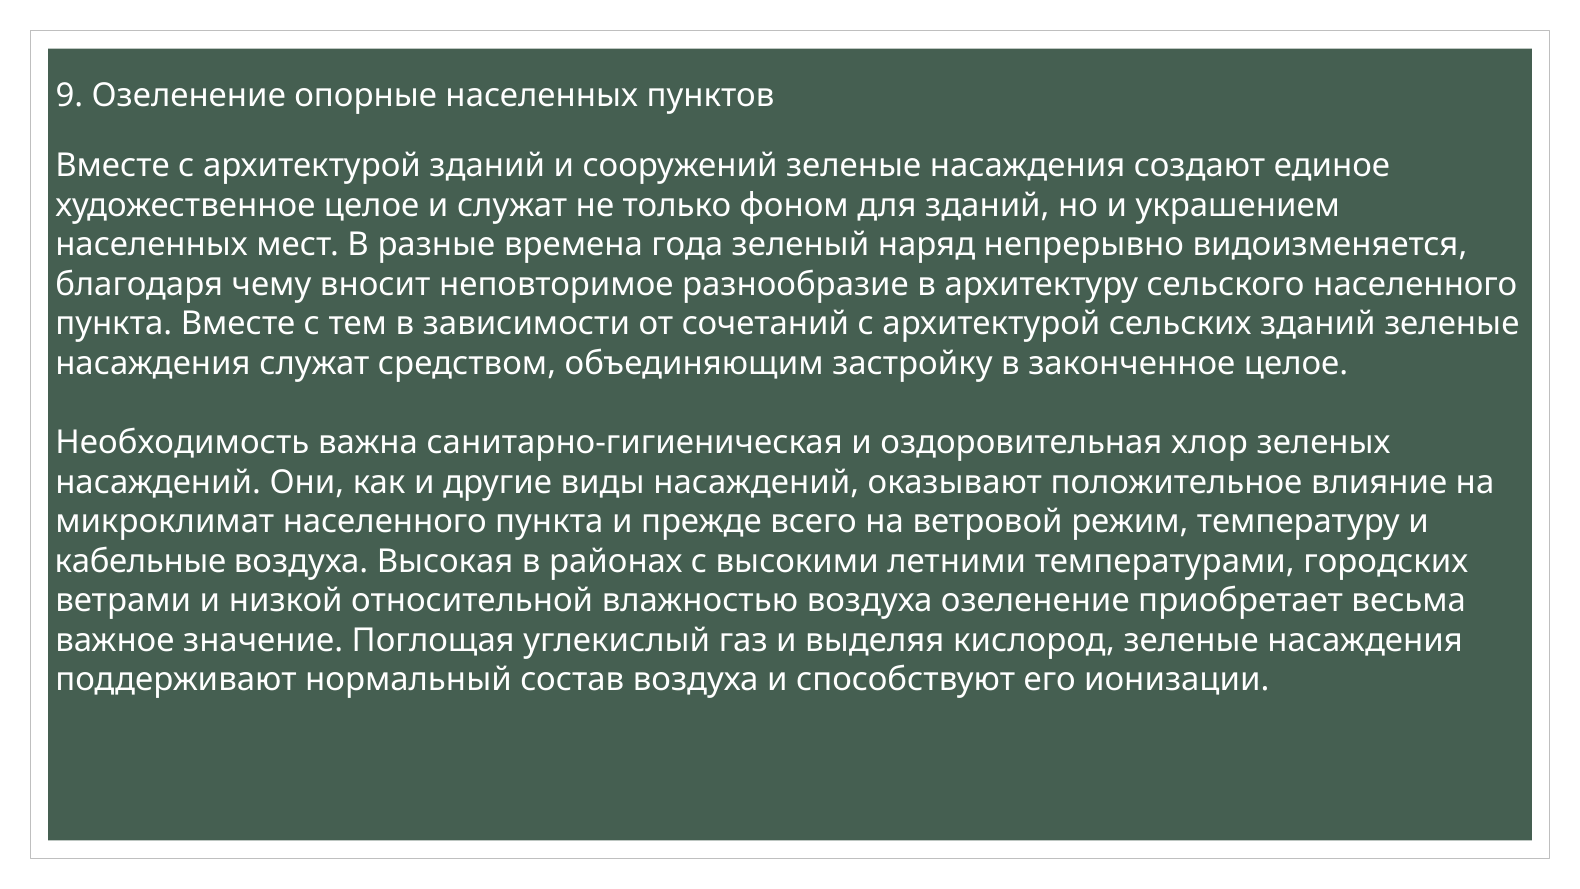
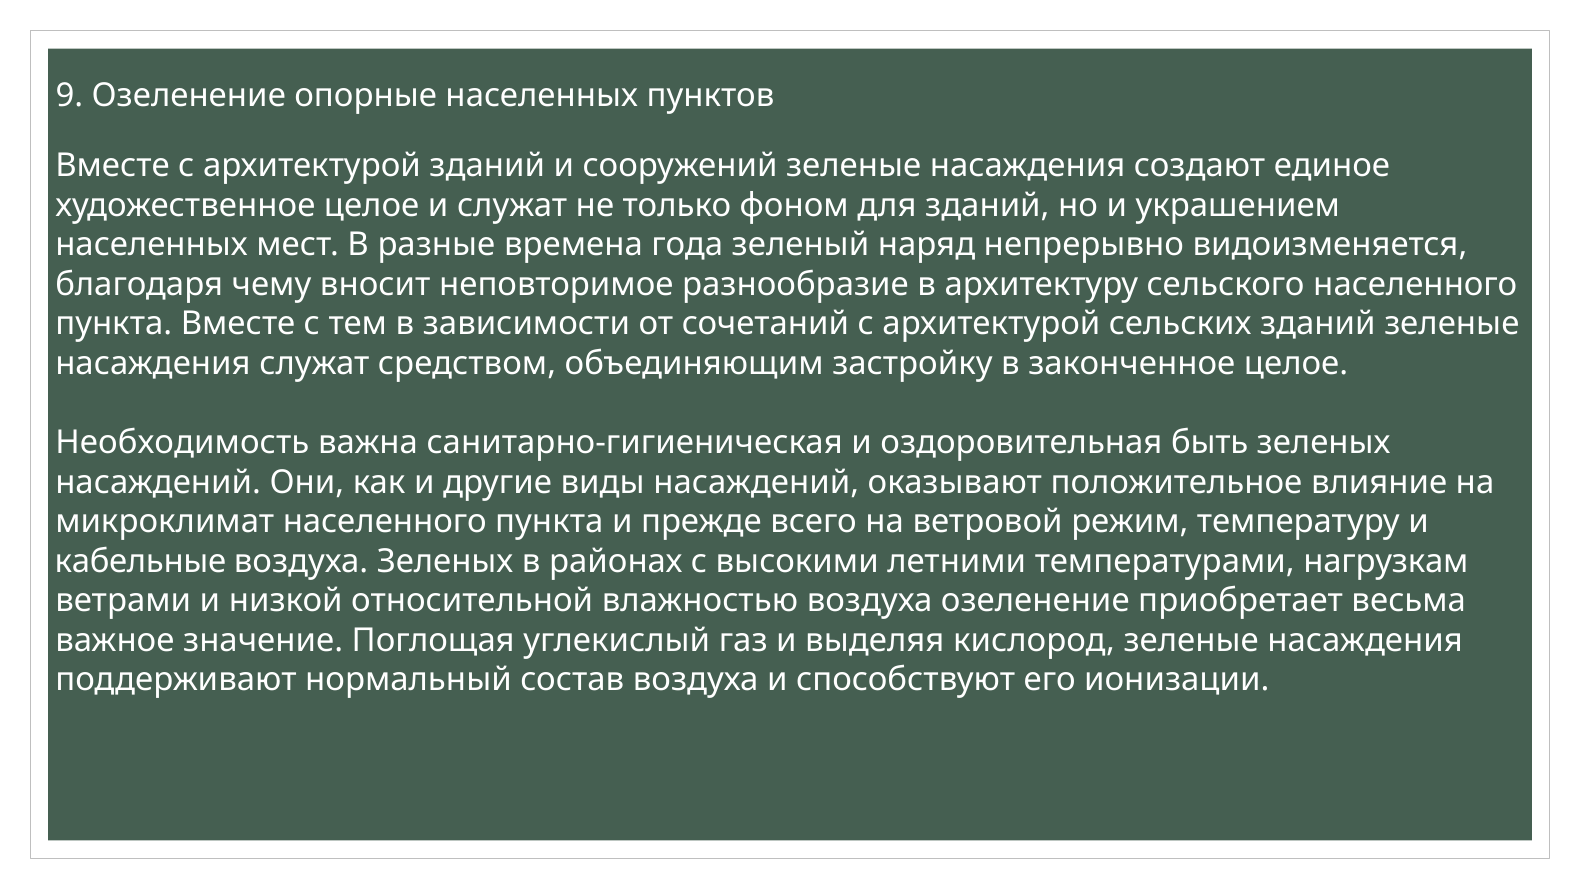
хлор: хлор -> быть (1210, 443)
воздуха Высокая: Высокая -> Зеленых (445, 561)
городских: городских -> нагрузкам (1386, 561)
